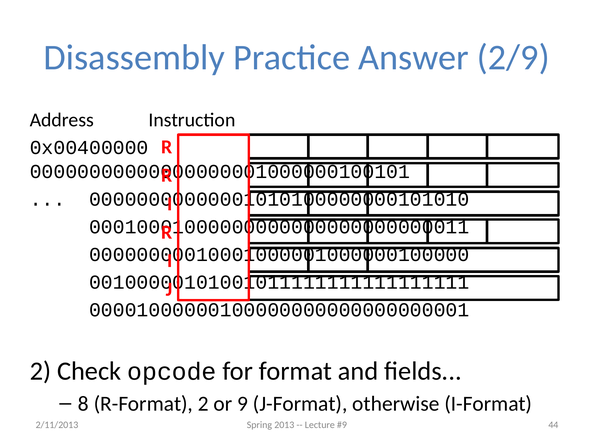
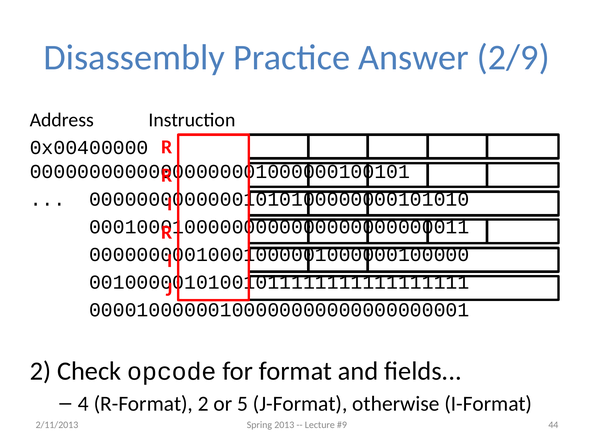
8: 8 -> 4 (83, 404)
9: 9 -> 5 (243, 404)
